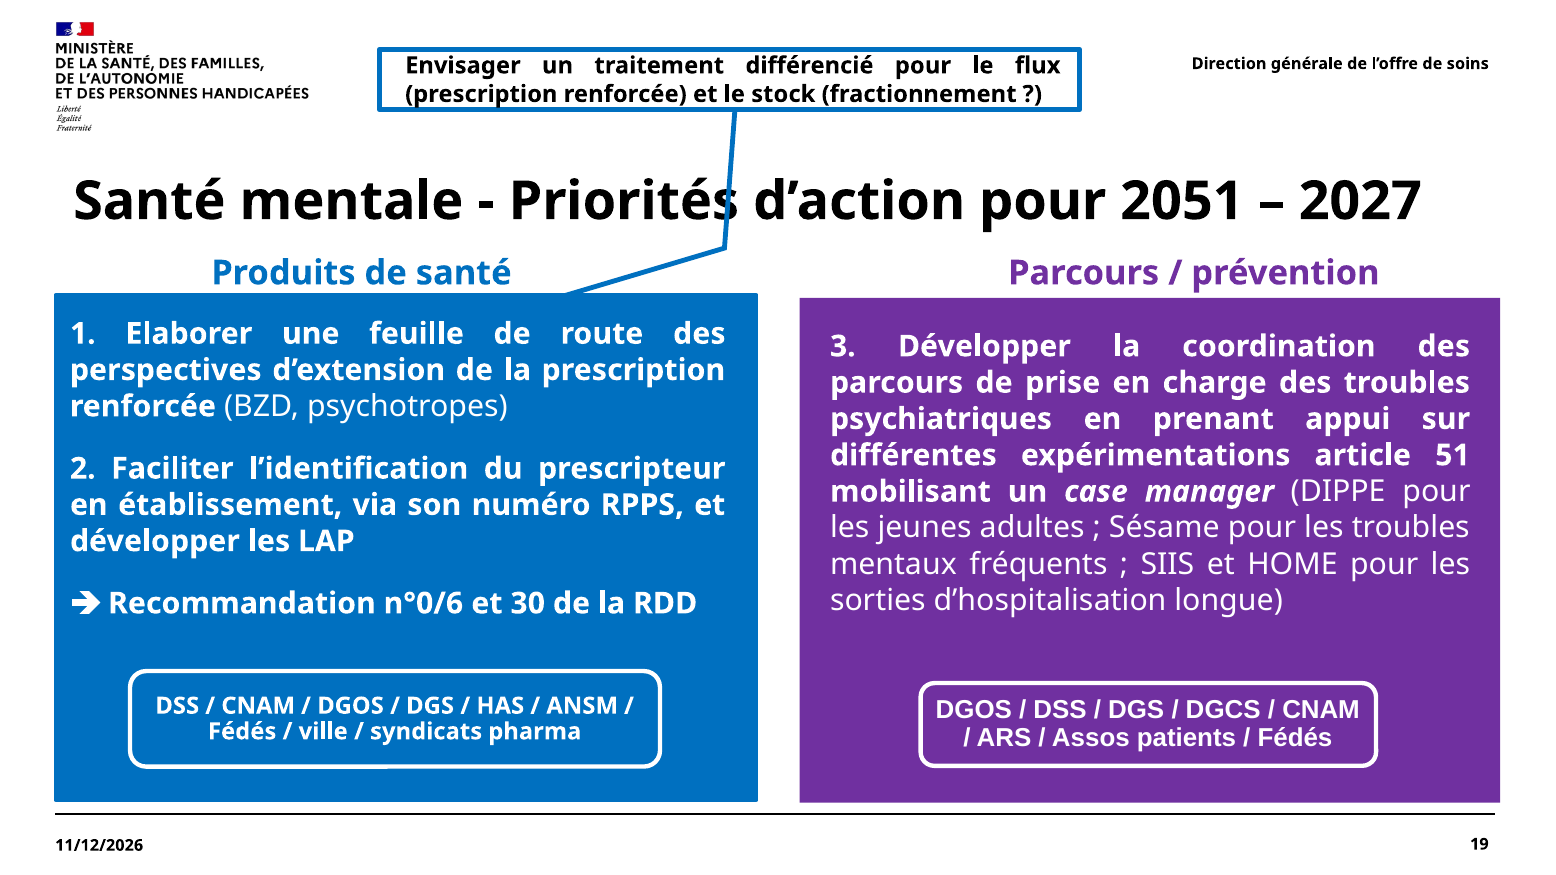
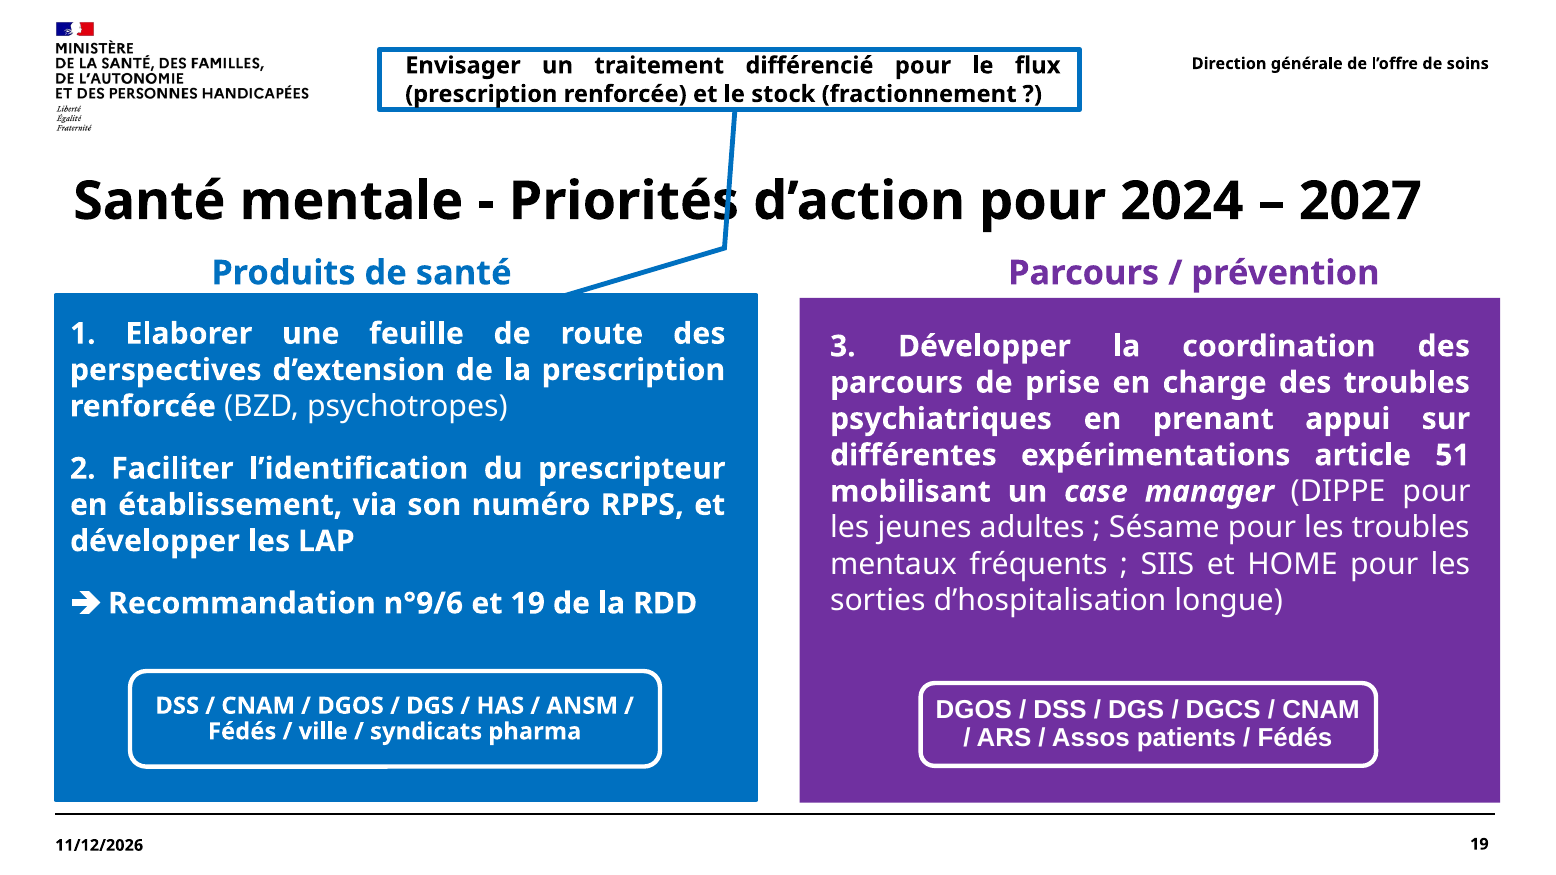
2051: 2051 -> 2024 (1182, 201)
n°0/6: n°0/6 -> n°9/6 (423, 604)
et 30: 30 -> 19 (528, 604)
